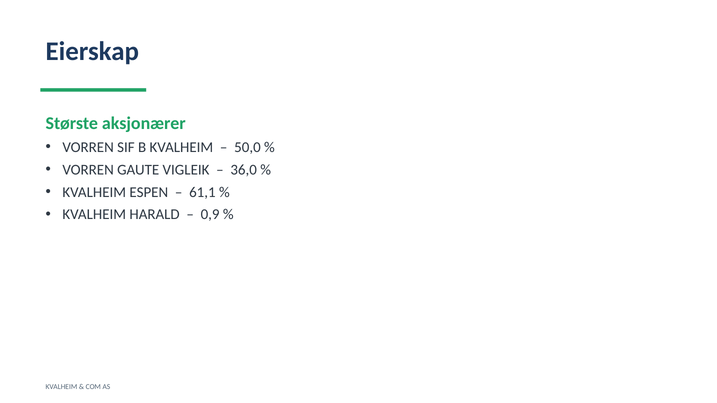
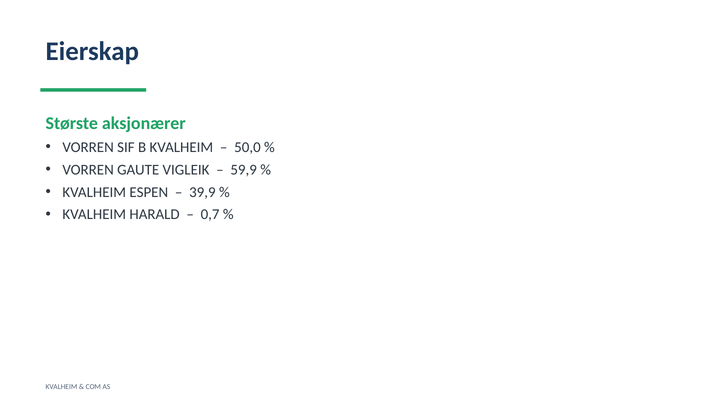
36,0: 36,0 -> 59,9 (244, 170)
61,1: 61,1 -> 39,9 (202, 192)
0,9: 0,9 -> 0,7 (210, 215)
